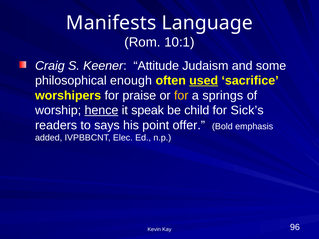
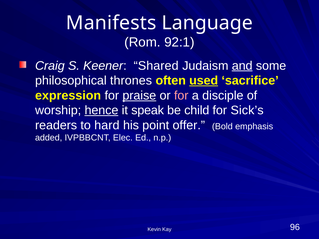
10:1: 10:1 -> 92:1 (179, 42)
Attitude: Attitude -> Shared (156, 66)
and underline: none -> present (242, 66)
enough: enough -> thrones (131, 81)
worshipers: worshipers -> expression (68, 96)
praise underline: none -> present (139, 96)
for colour: yellow -> pink (181, 96)
springs: springs -> disciple (223, 96)
says: says -> hard (107, 125)
